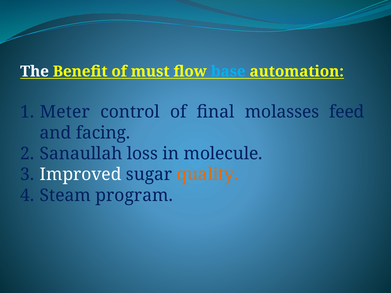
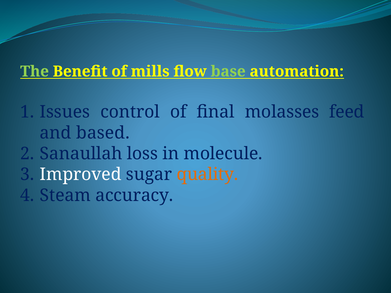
The colour: white -> light green (35, 71)
must: must -> mills (150, 71)
base colour: light blue -> light green (228, 71)
Meter: Meter -> Issues (65, 112)
facing: facing -> based (103, 133)
program: program -> accuracy (134, 195)
